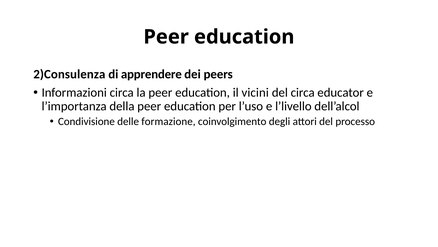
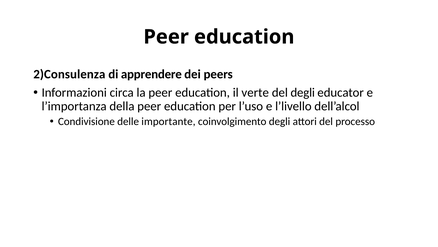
vicini: vicini -> verte (255, 92)
del circa: circa -> degli (303, 92)
formazione: formazione -> importante (168, 121)
